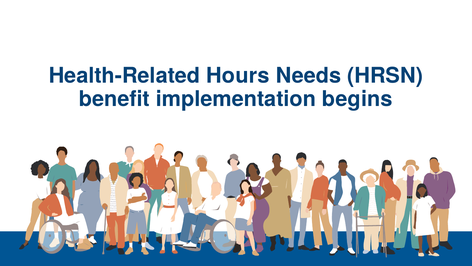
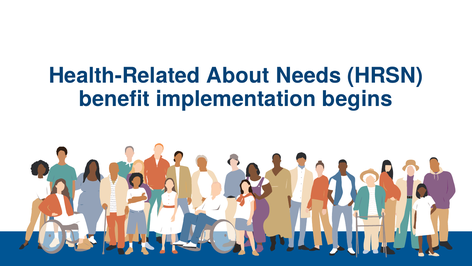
Hours: Hours -> About (238, 75)
